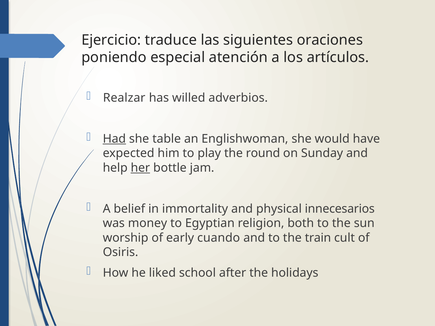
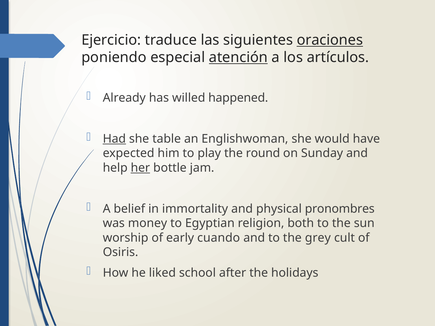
oraciones underline: none -> present (330, 40)
atención underline: none -> present (238, 58)
Realzar: Realzar -> Already (124, 98)
adverbios: adverbios -> happened (238, 98)
innecesarios: innecesarios -> pronombres (340, 209)
train: train -> grey (318, 238)
